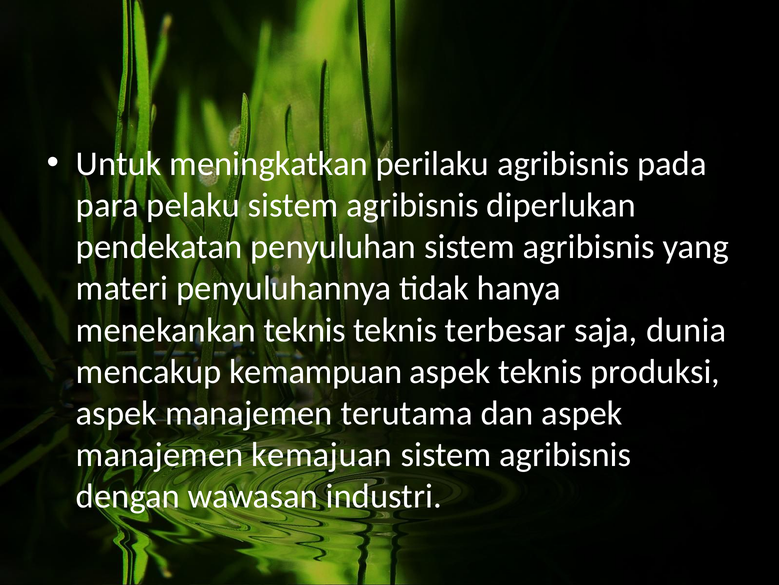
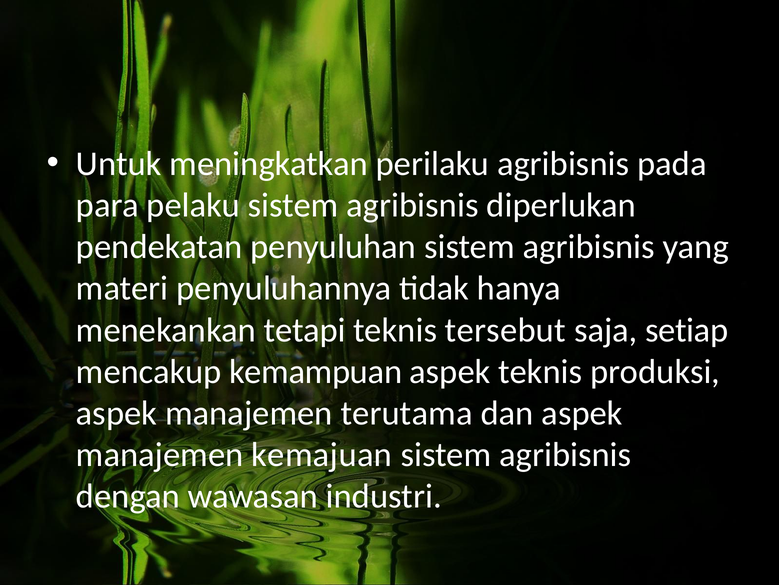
menekankan teknis: teknis -> tetapi (305, 330)
terbesar: terbesar -> tersebut (505, 330)
dunia: dunia -> setiap (687, 330)
